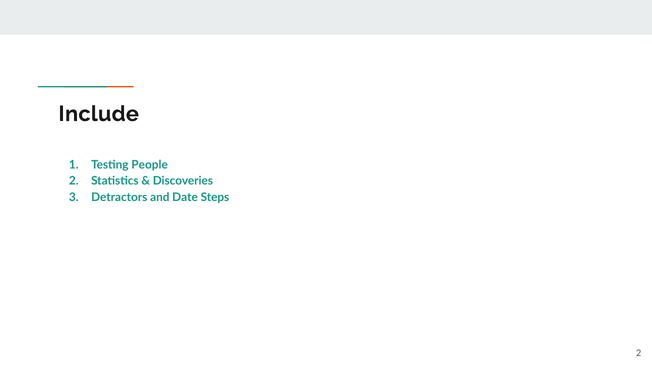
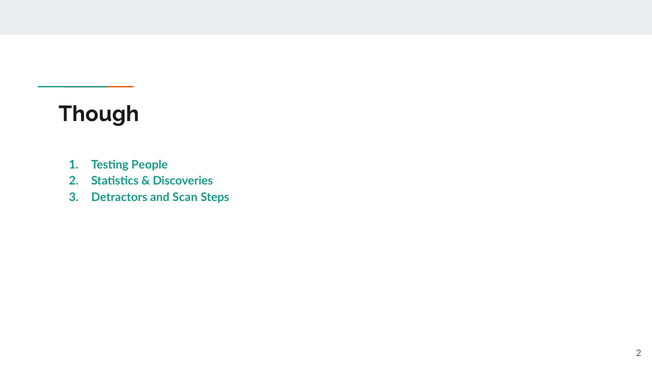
Include: Include -> Though (99, 114)
Date: Date -> Scan (185, 197)
